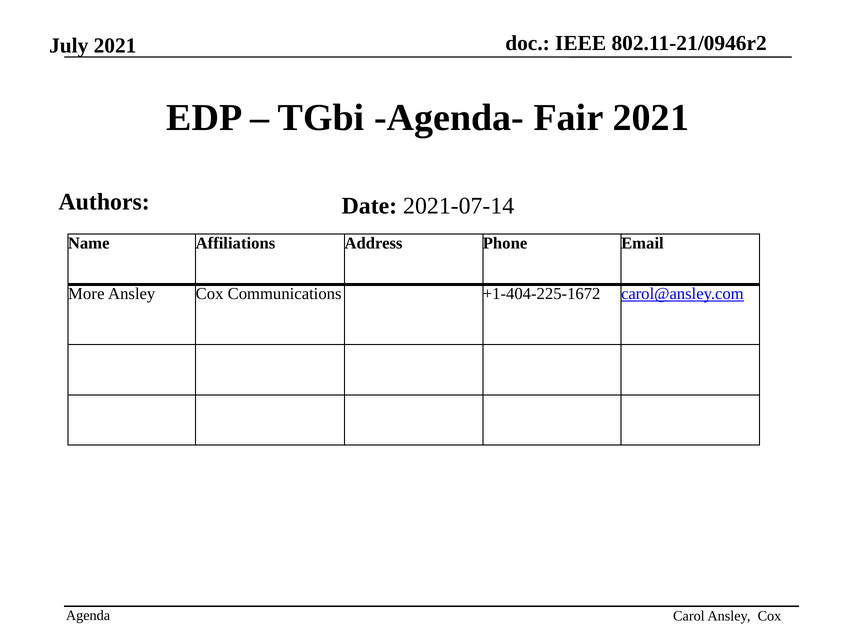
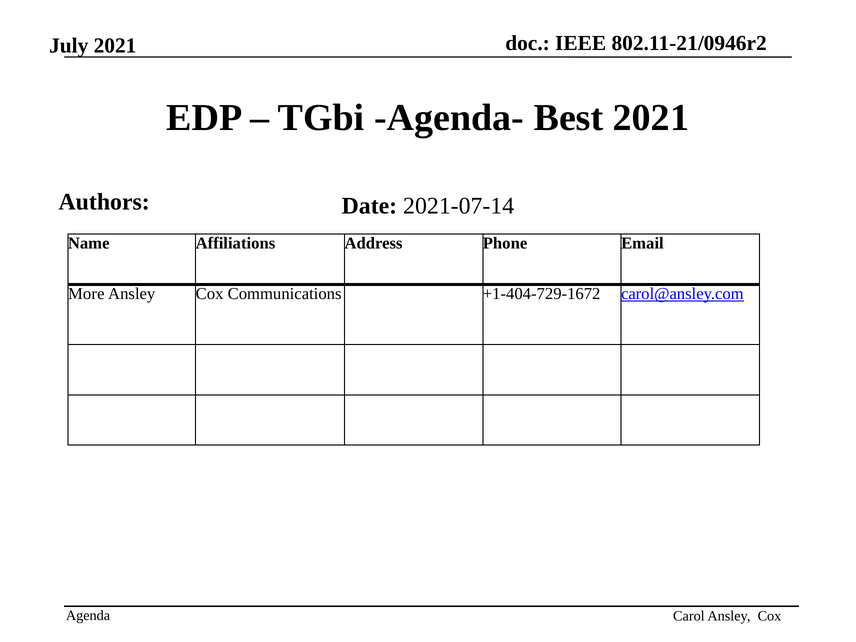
Fair: Fair -> Best (569, 118)
+1-404-225-1672: +1-404-225-1672 -> +1-404-729-1672 (542, 294)
